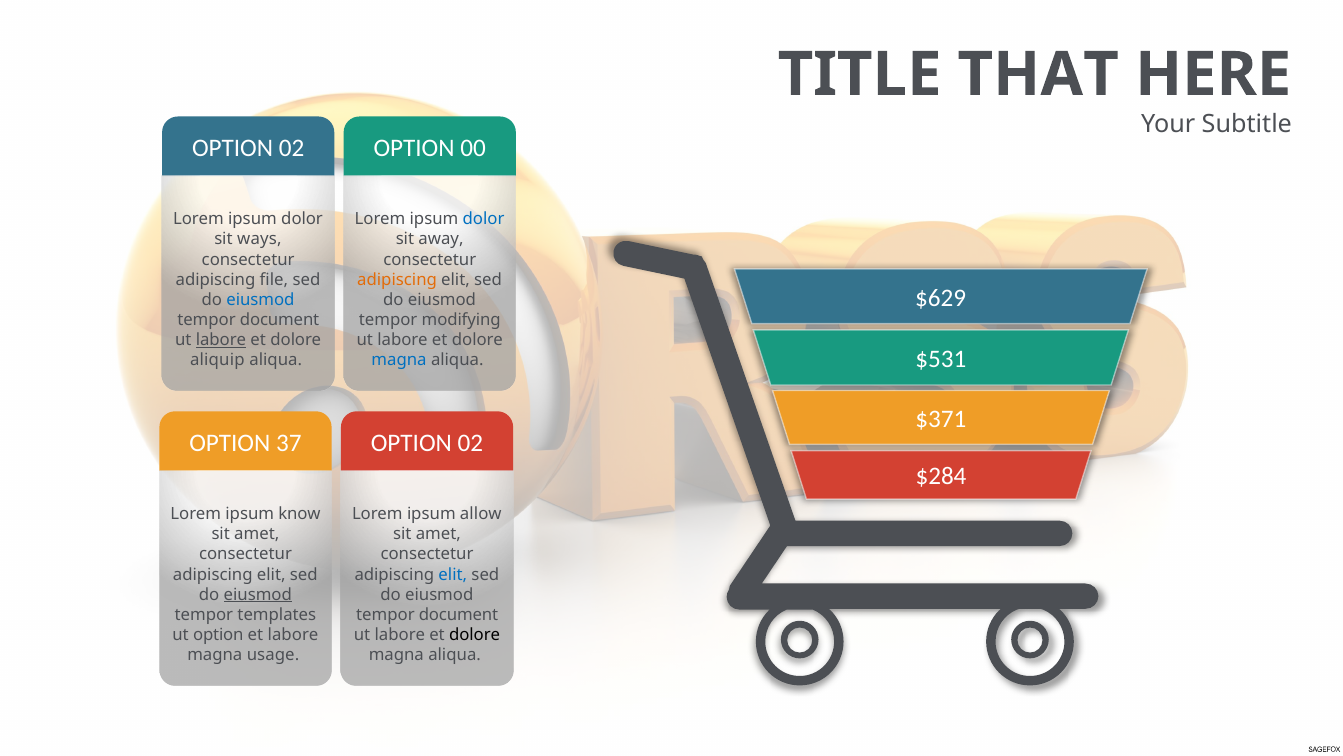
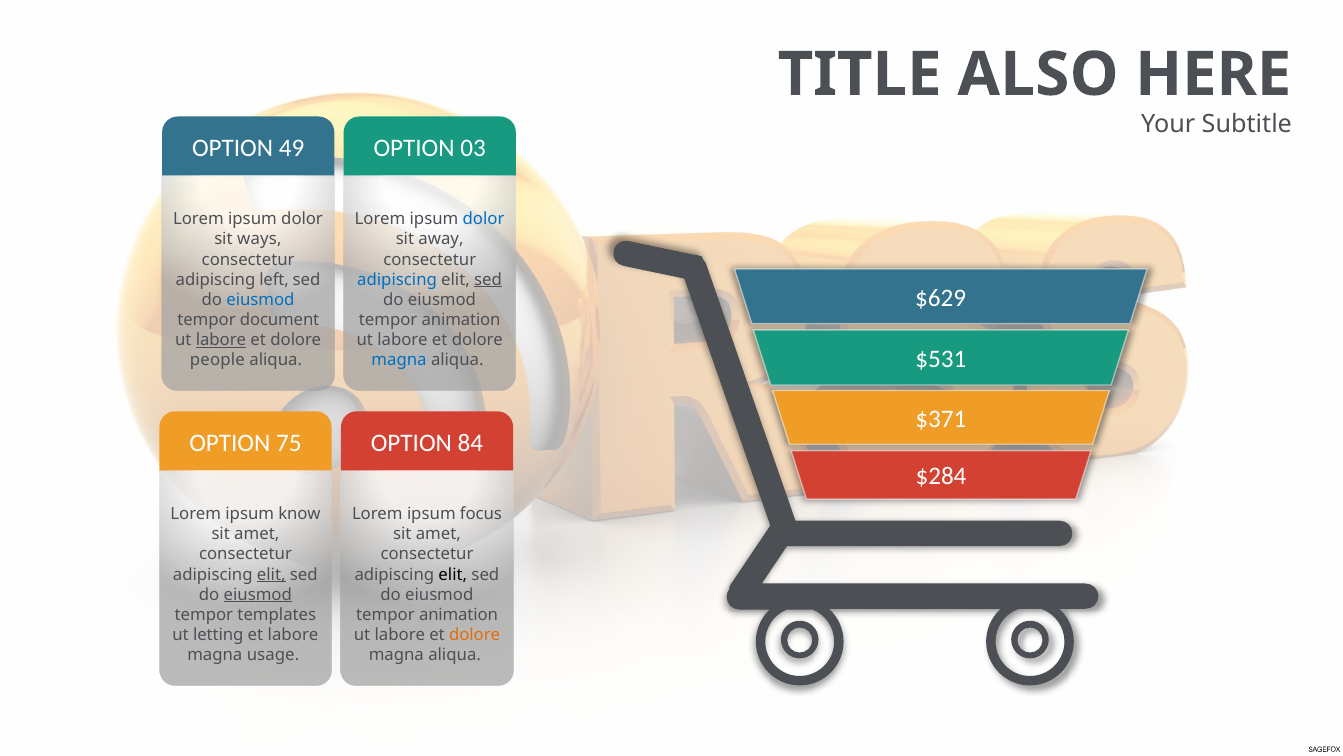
THAT: THAT -> ALSO (1038, 75)
02: 02 -> 49 (292, 148)
00: 00 -> 03 (473, 148)
file: file -> left (274, 279)
adipiscing colour: orange -> blue (397, 279)
sed underline: none -> present (488, 279)
modifying: modifying -> animation (461, 320)
aliquip: aliquip -> people (217, 360)
37: 37 -> 75 (289, 442)
02: 02 -> 84 (470, 442)
allow: allow -> focus (481, 514)
elit underline: none -> present (271, 574)
elit colour: blue -> black (453, 574)
document: document -> animation (458, 614)
ut option: option -> letting (218, 634)
dolore colour: black -> orange (475, 634)
